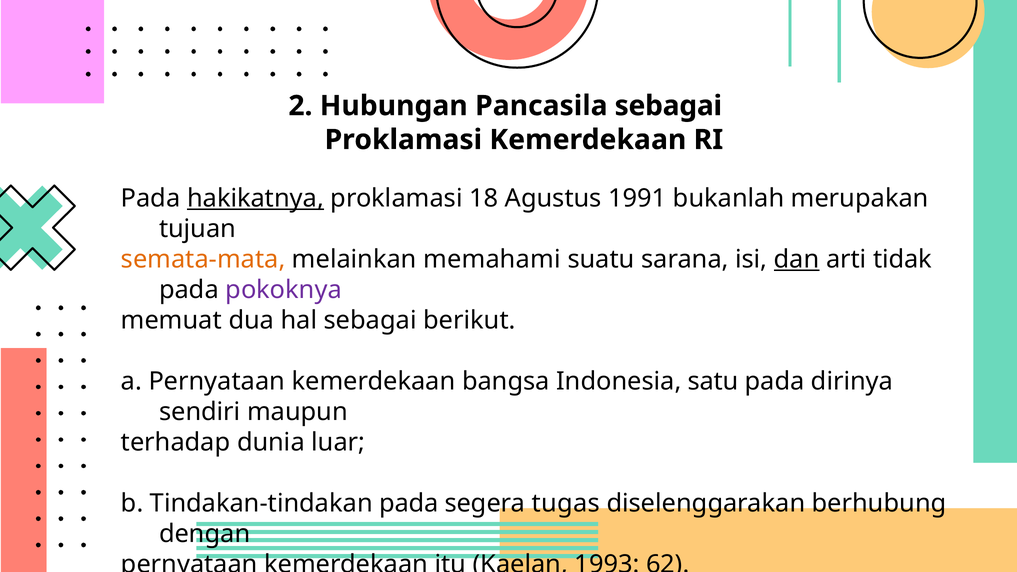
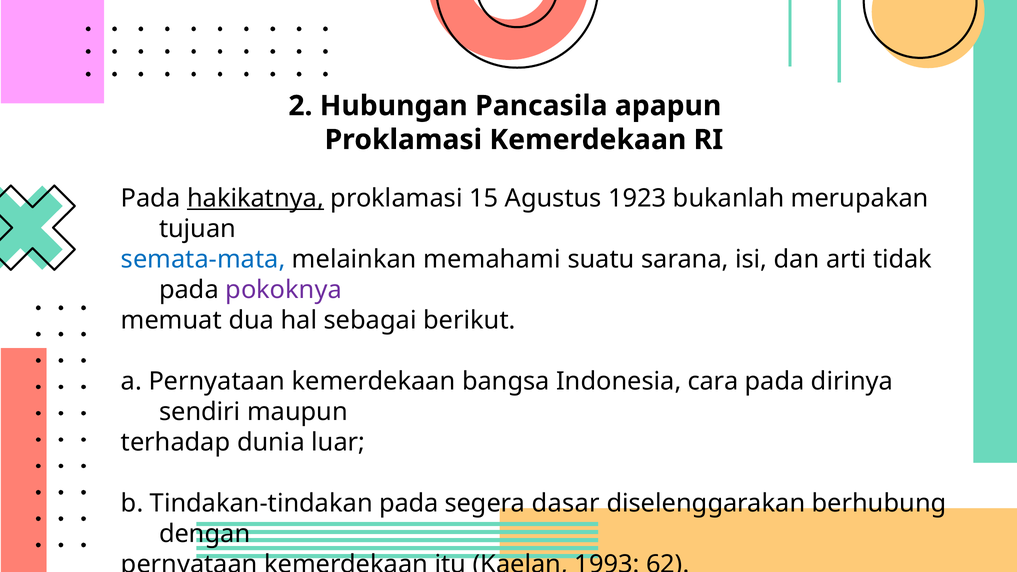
Pancasila sebagai: sebagai -> apapun (668, 106)
18: 18 -> 15 (484, 198)
1991: 1991 -> 1923 (637, 198)
semata-mata colour: orange -> blue (203, 259)
dan underline: present -> none (797, 259)
satu: satu -> cara (713, 381)
tugas: tugas -> dasar (566, 503)
